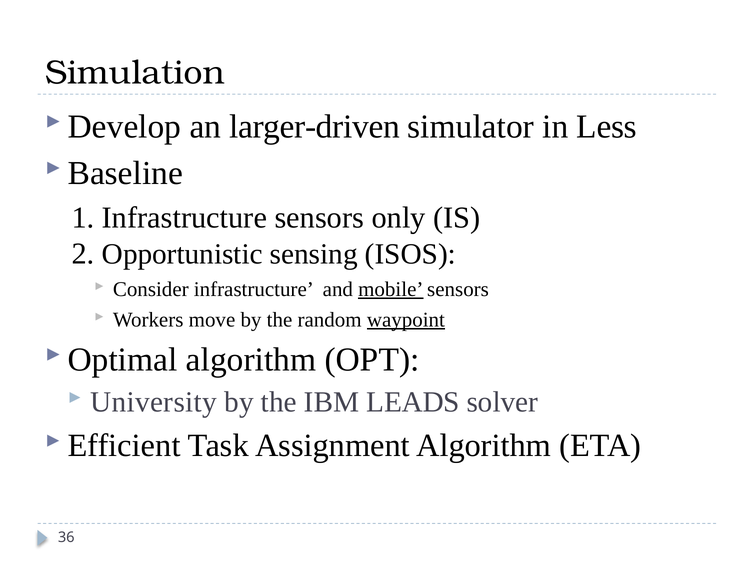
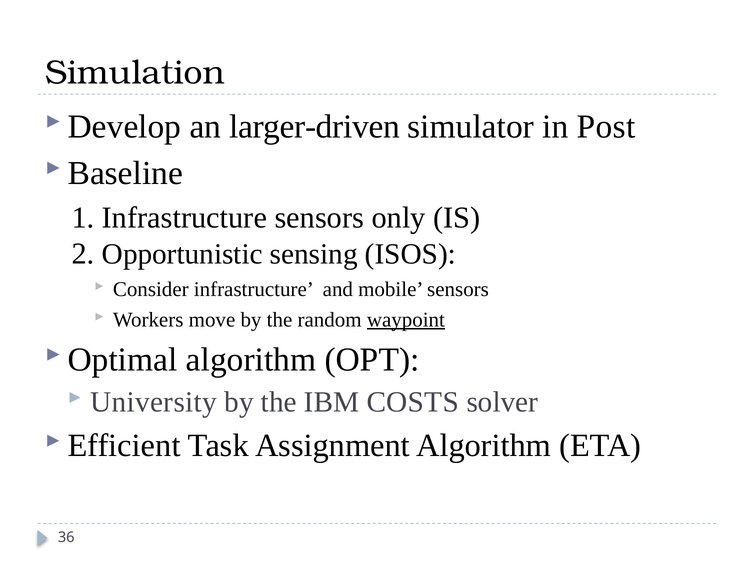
Less: Less -> Post (606, 127)
mobile underline: present -> none (391, 290)
LEADS: LEADS -> COSTS (413, 402)
